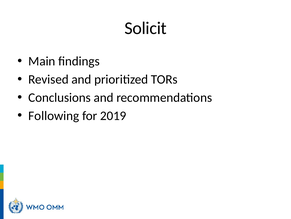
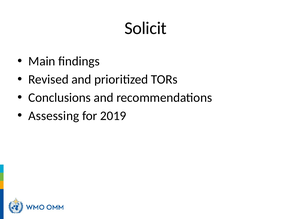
Following: Following -> Assessing (54, 115)
